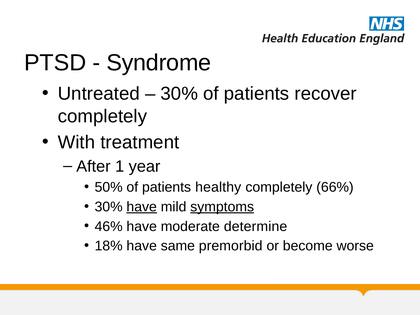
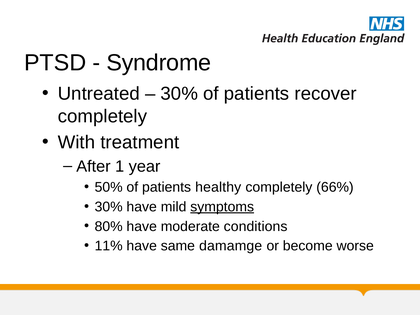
have underline: present -> none (142, 207)
46%: 46% -> 80% (109, 226)
determine: determine -> conditions (256, 226)
18%: 18% -> 11% (109, 246)
premorbid: premorbid -> damamge (231, 246)
